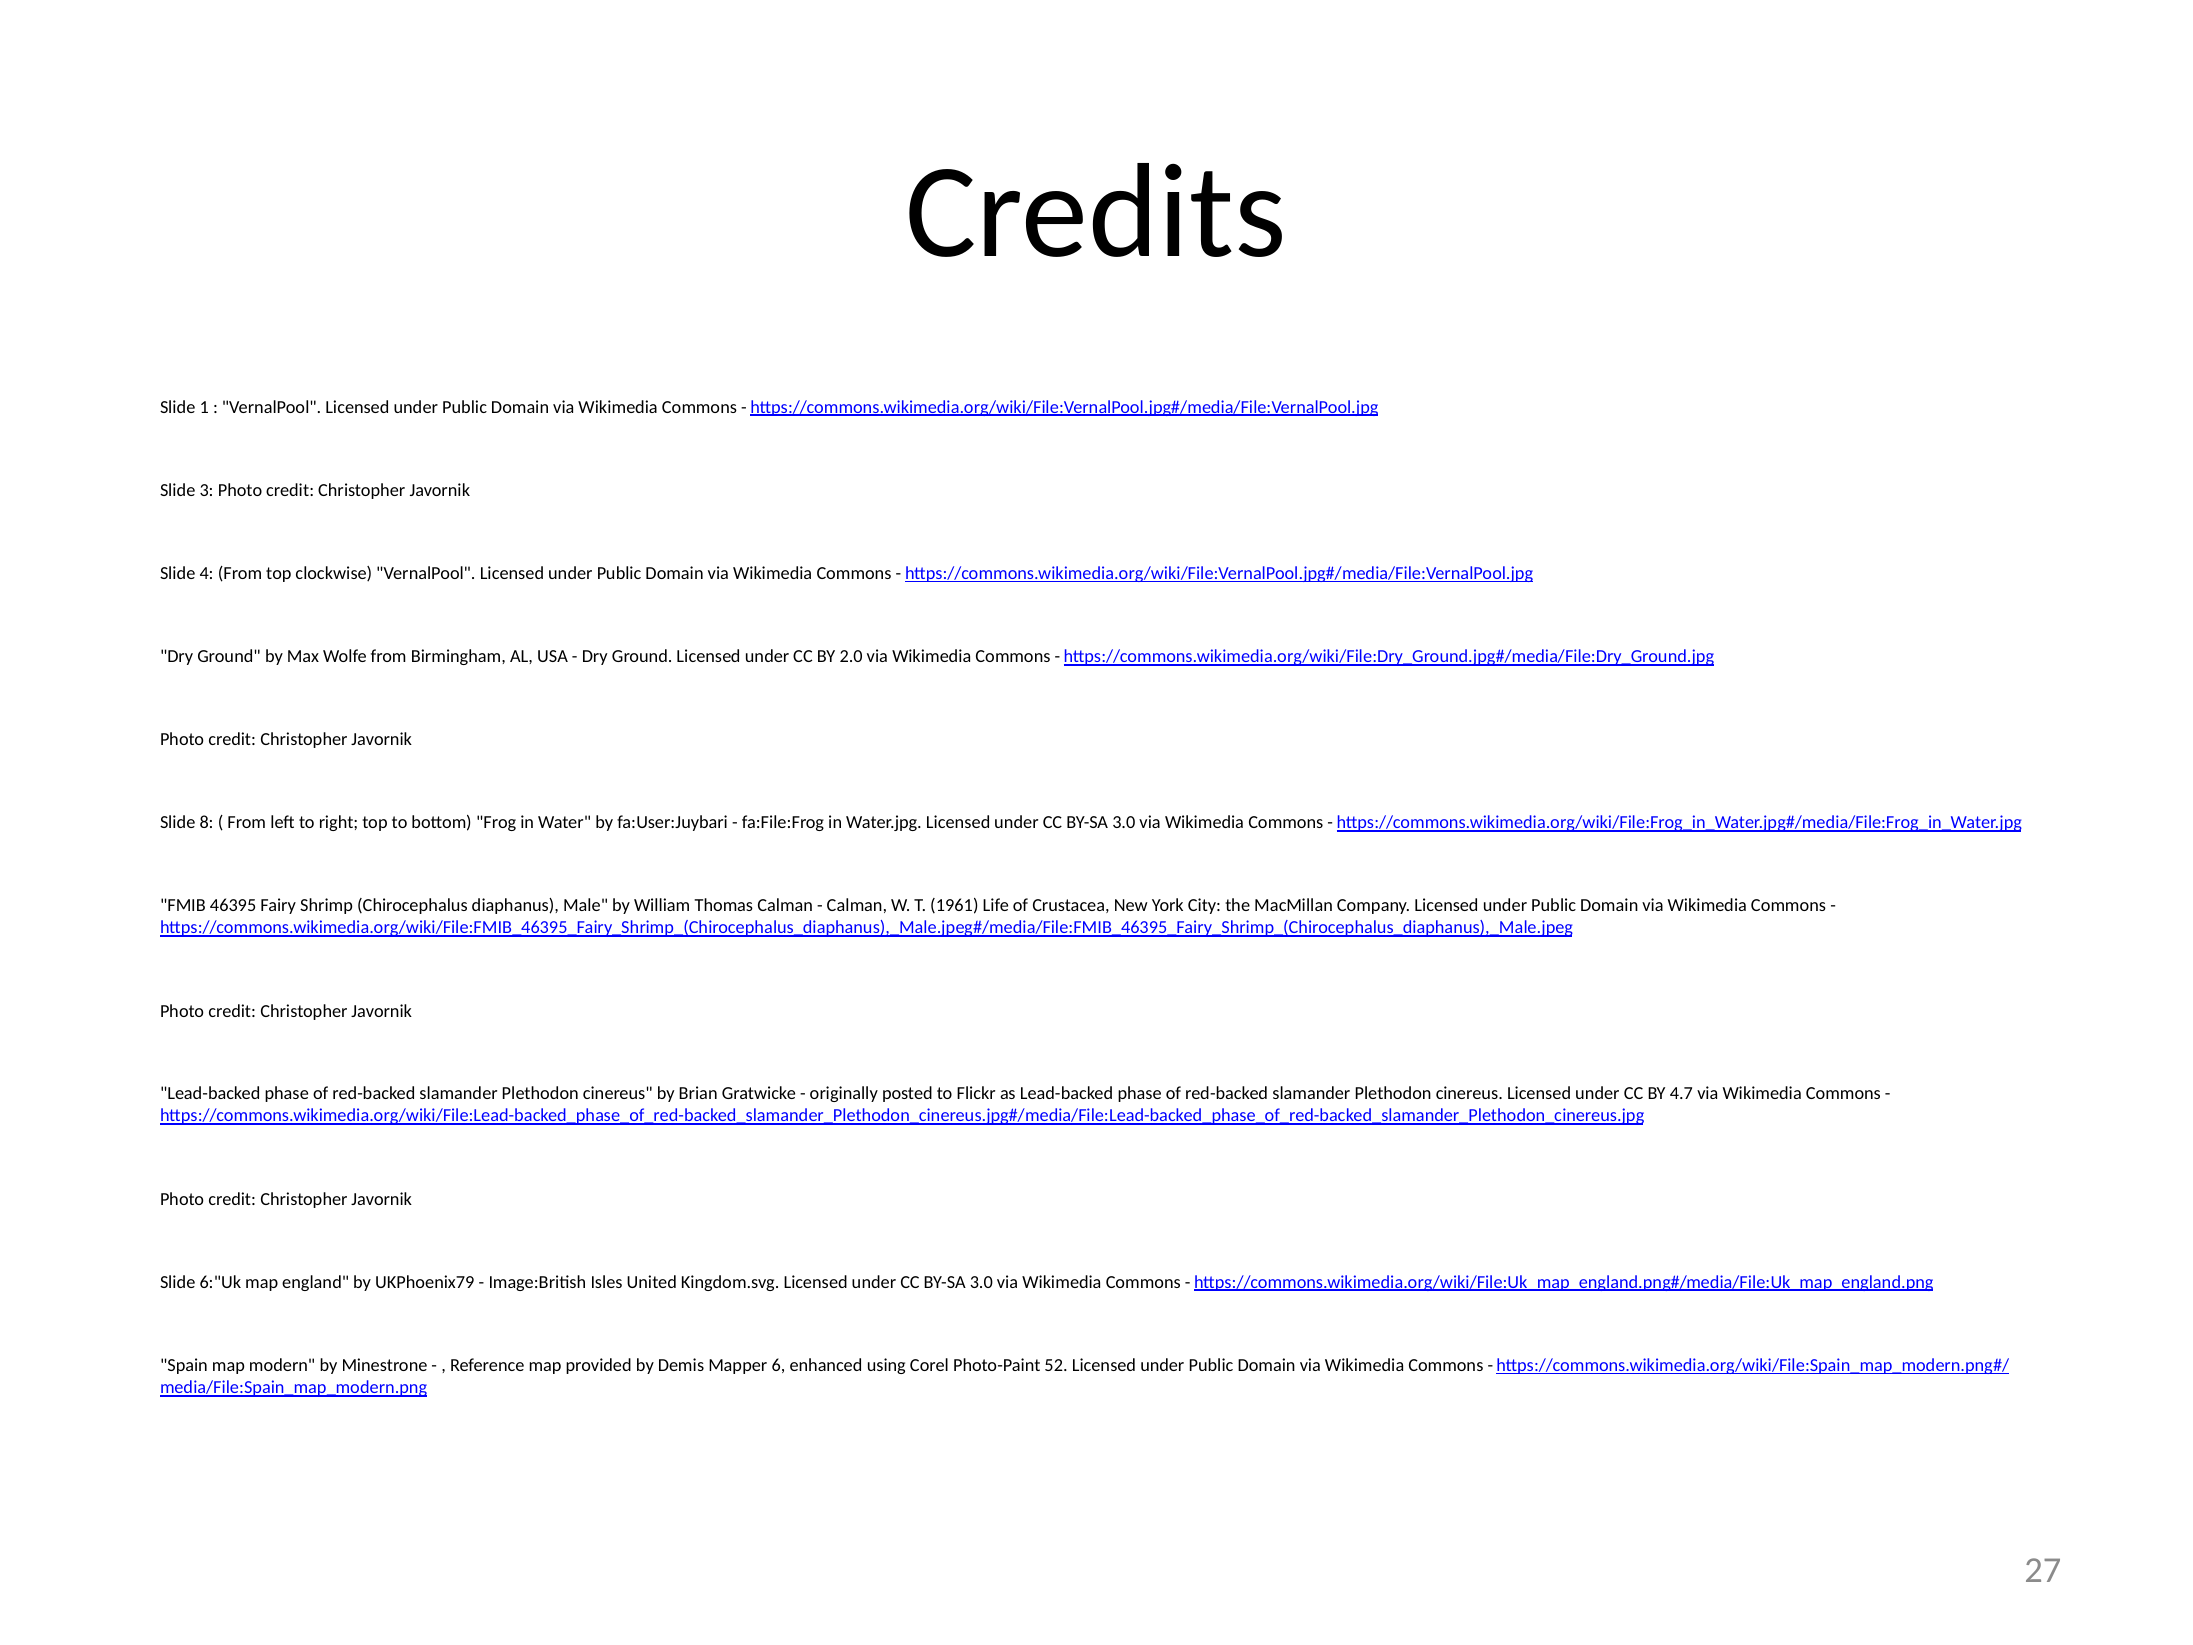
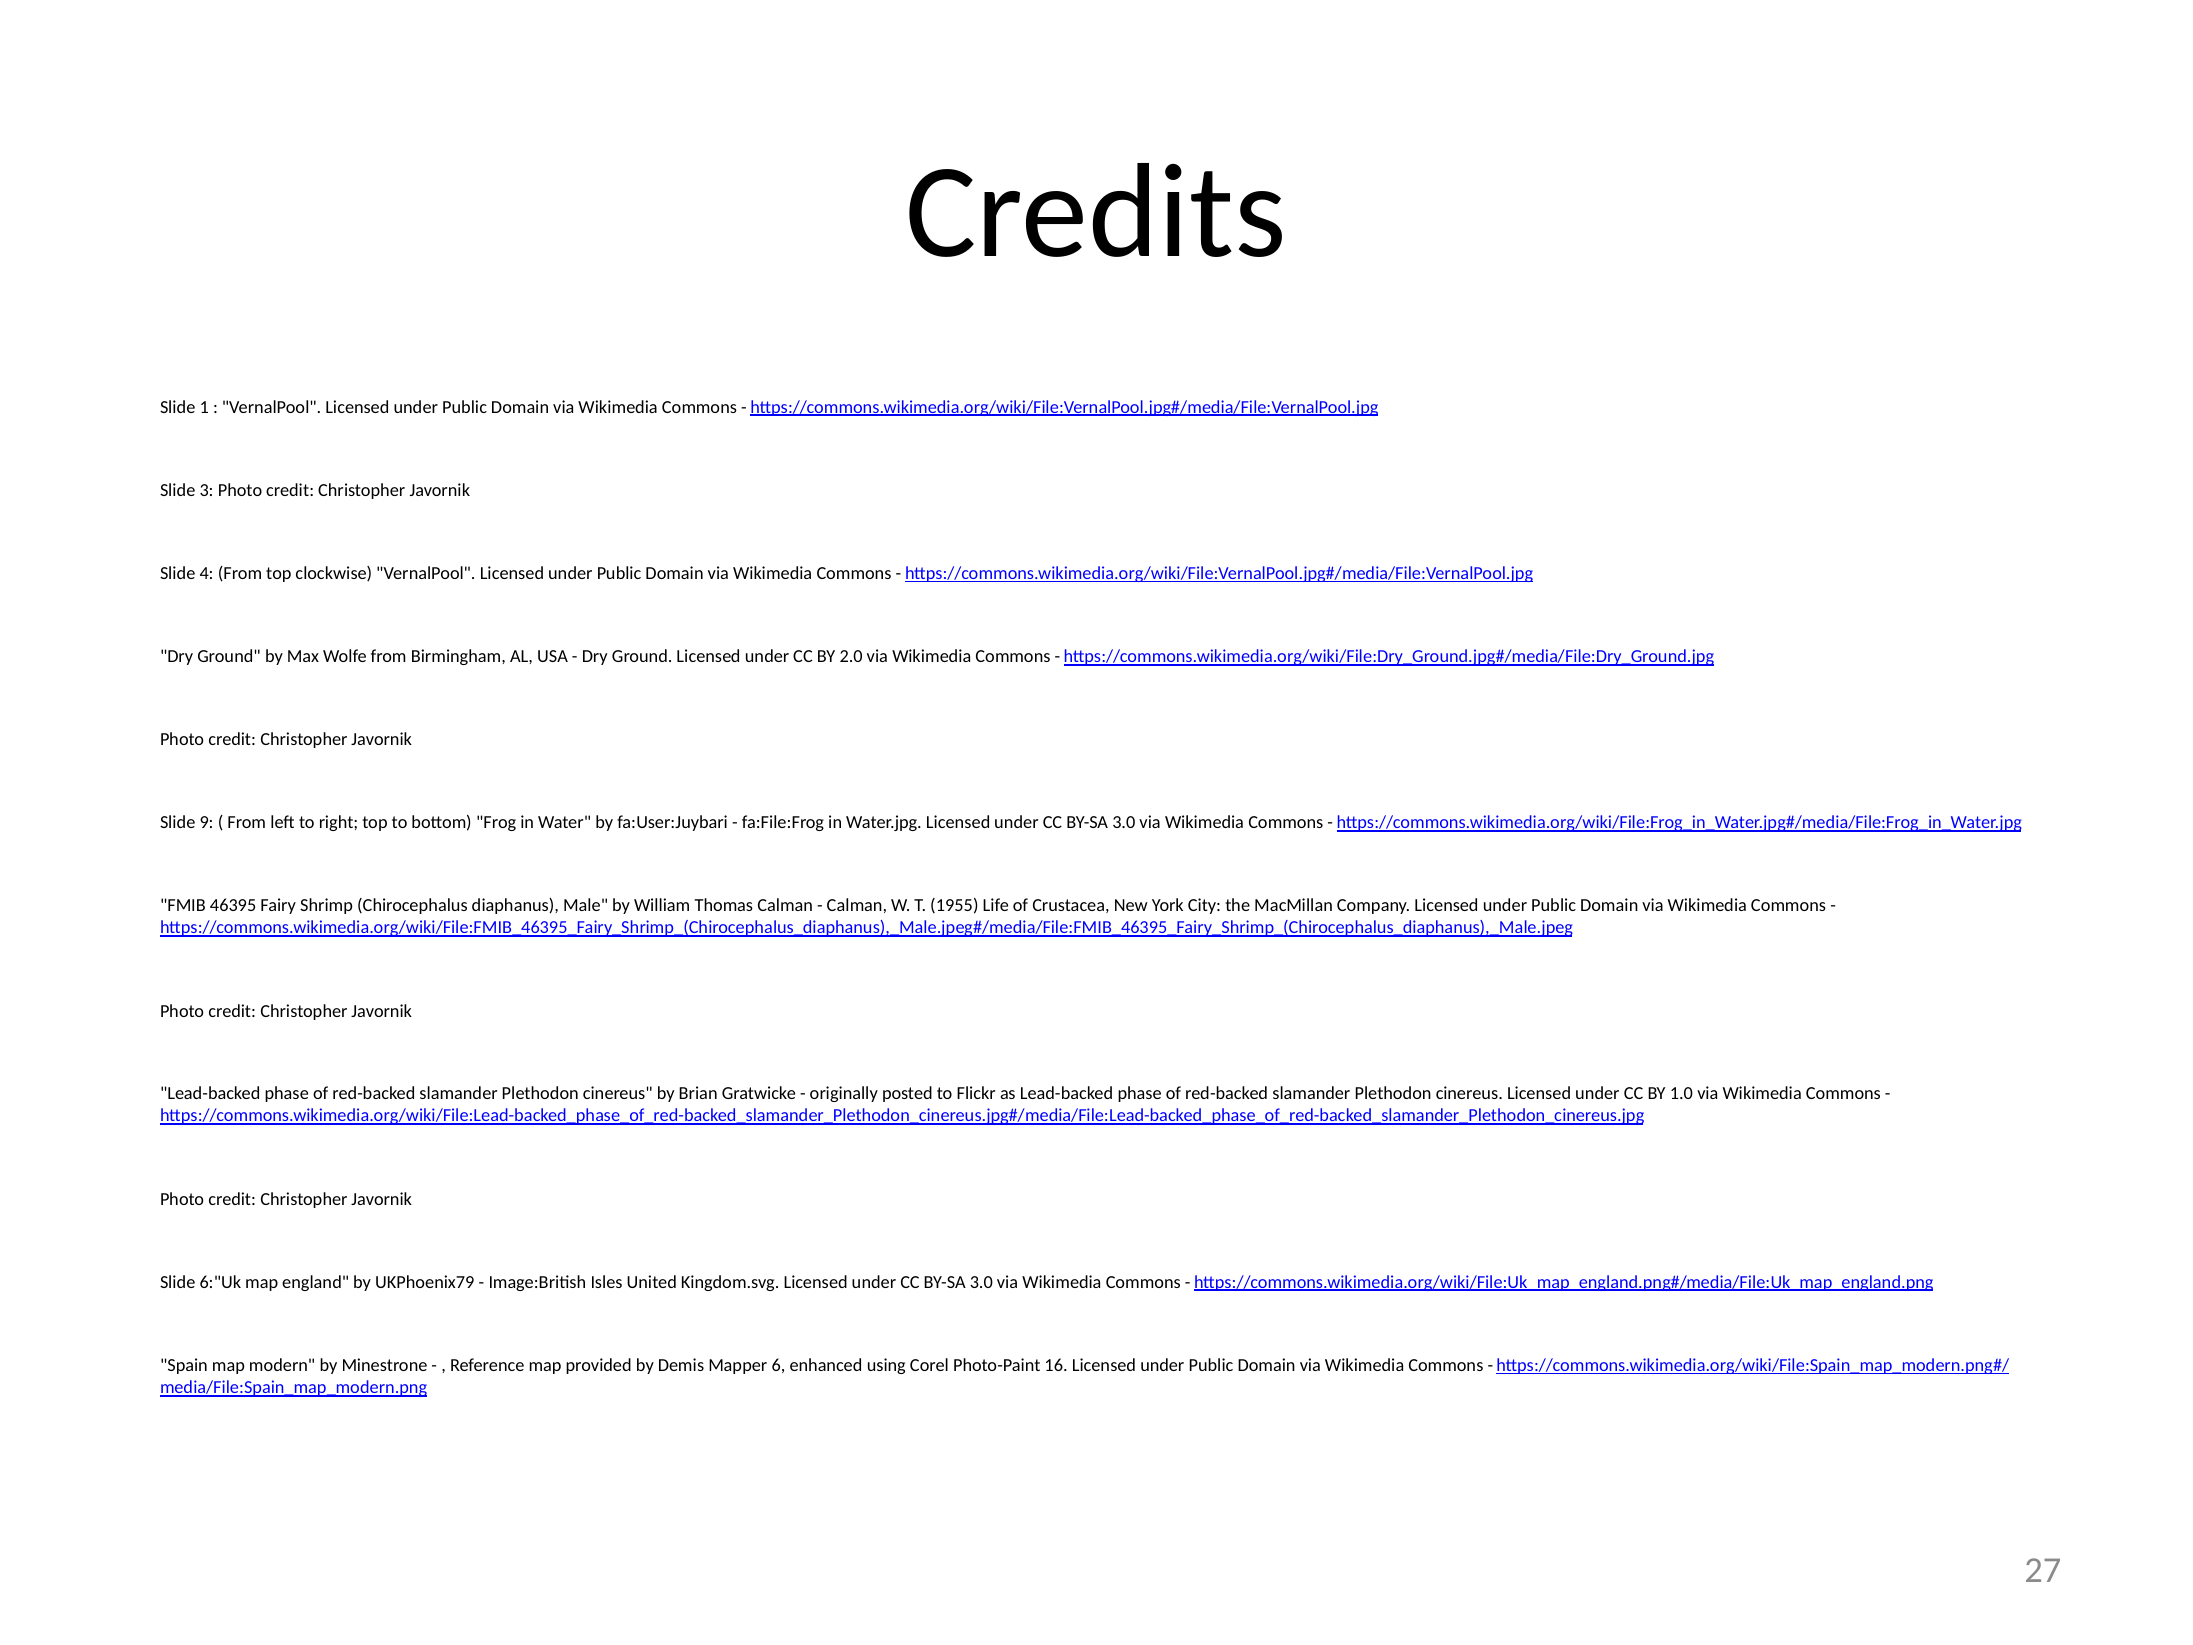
8: 8 -> 9 (207, 822)
1961: 1961 -> 1955 (954, 906)
4.7: 4.7 -> 1.0 (1681, 1094)
52: 52 -> 16 (1056, 1365)
